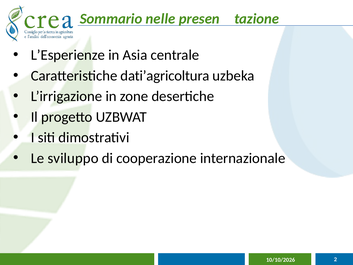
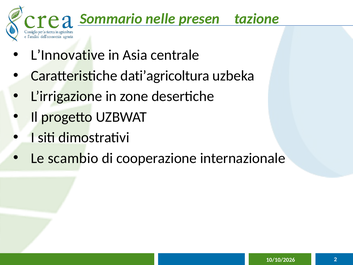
L’Esperienze: L’Esperienze -> L’Innovative (68, 55)
sviluppo: sviluppo -> scambio (73, 158)
